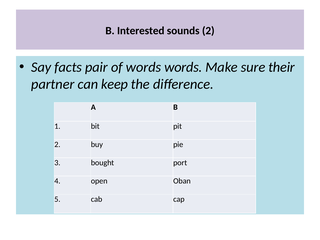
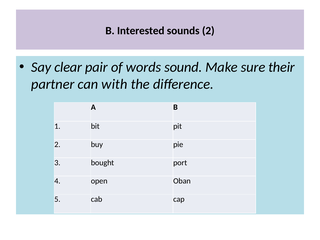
facts: facts -> clear (68, 67)
words words: words -> sound (183, 67)
keep: keep -> with (114, 84)
